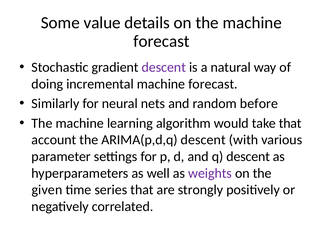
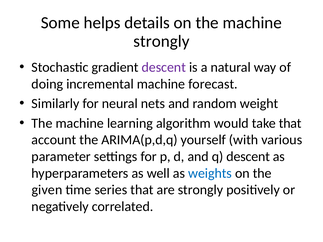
value: value -> helps (102, 23)
forecast: forecast -> strongly (161, 41)
before: before -> weight (259, 104)
ARIMA(p,d,q descent: descent -> yourself (203, 140)
weights colour: purple -> blue (210, 173)
